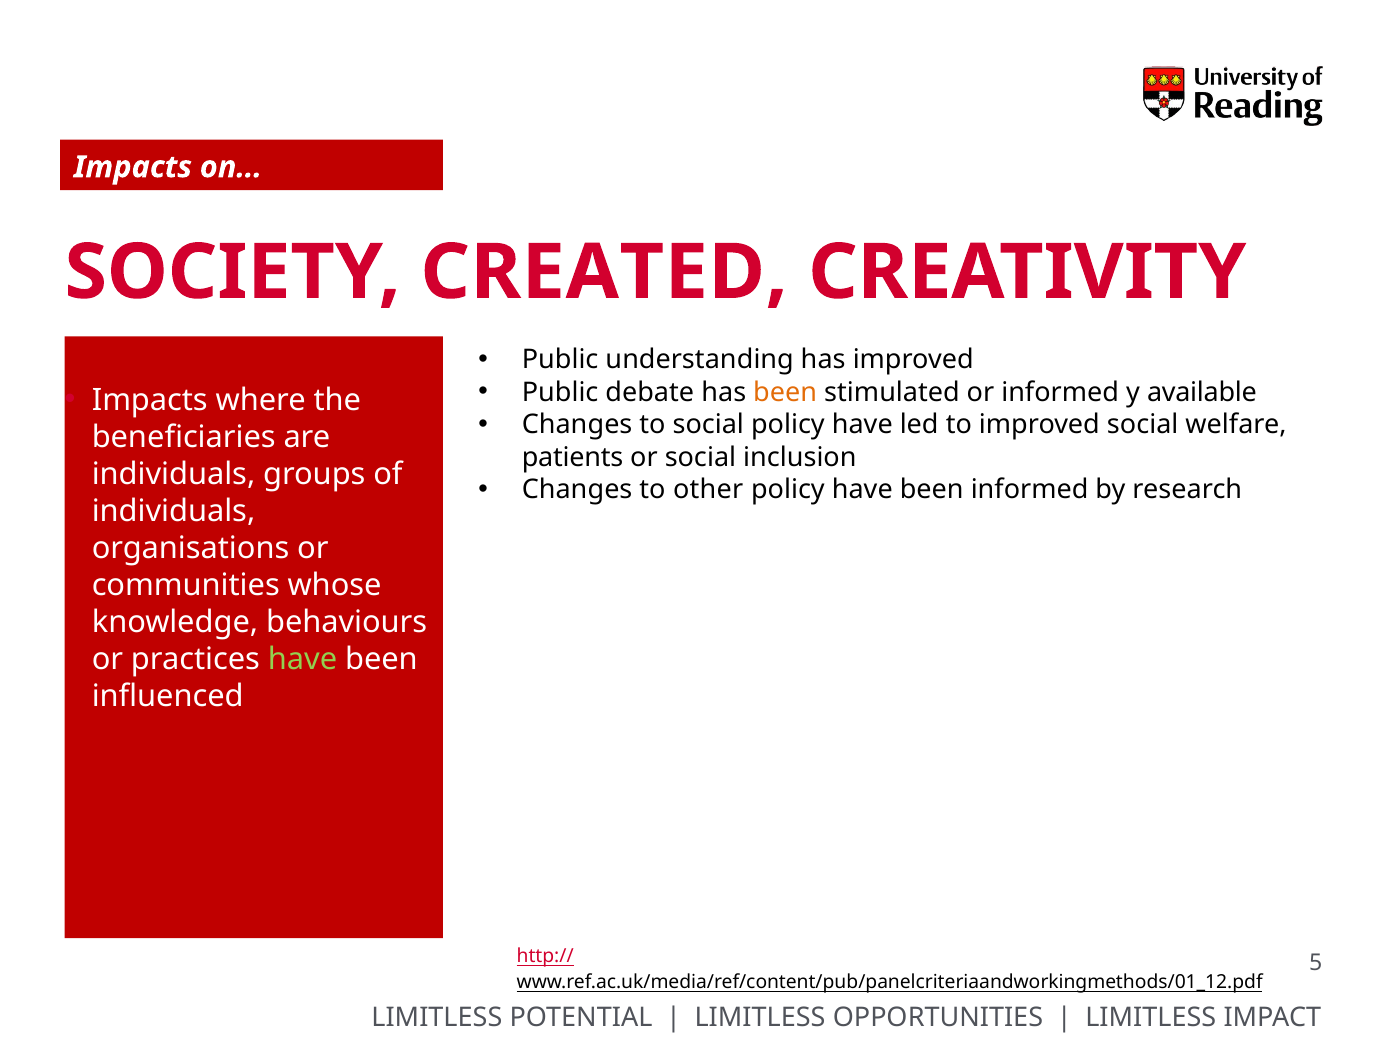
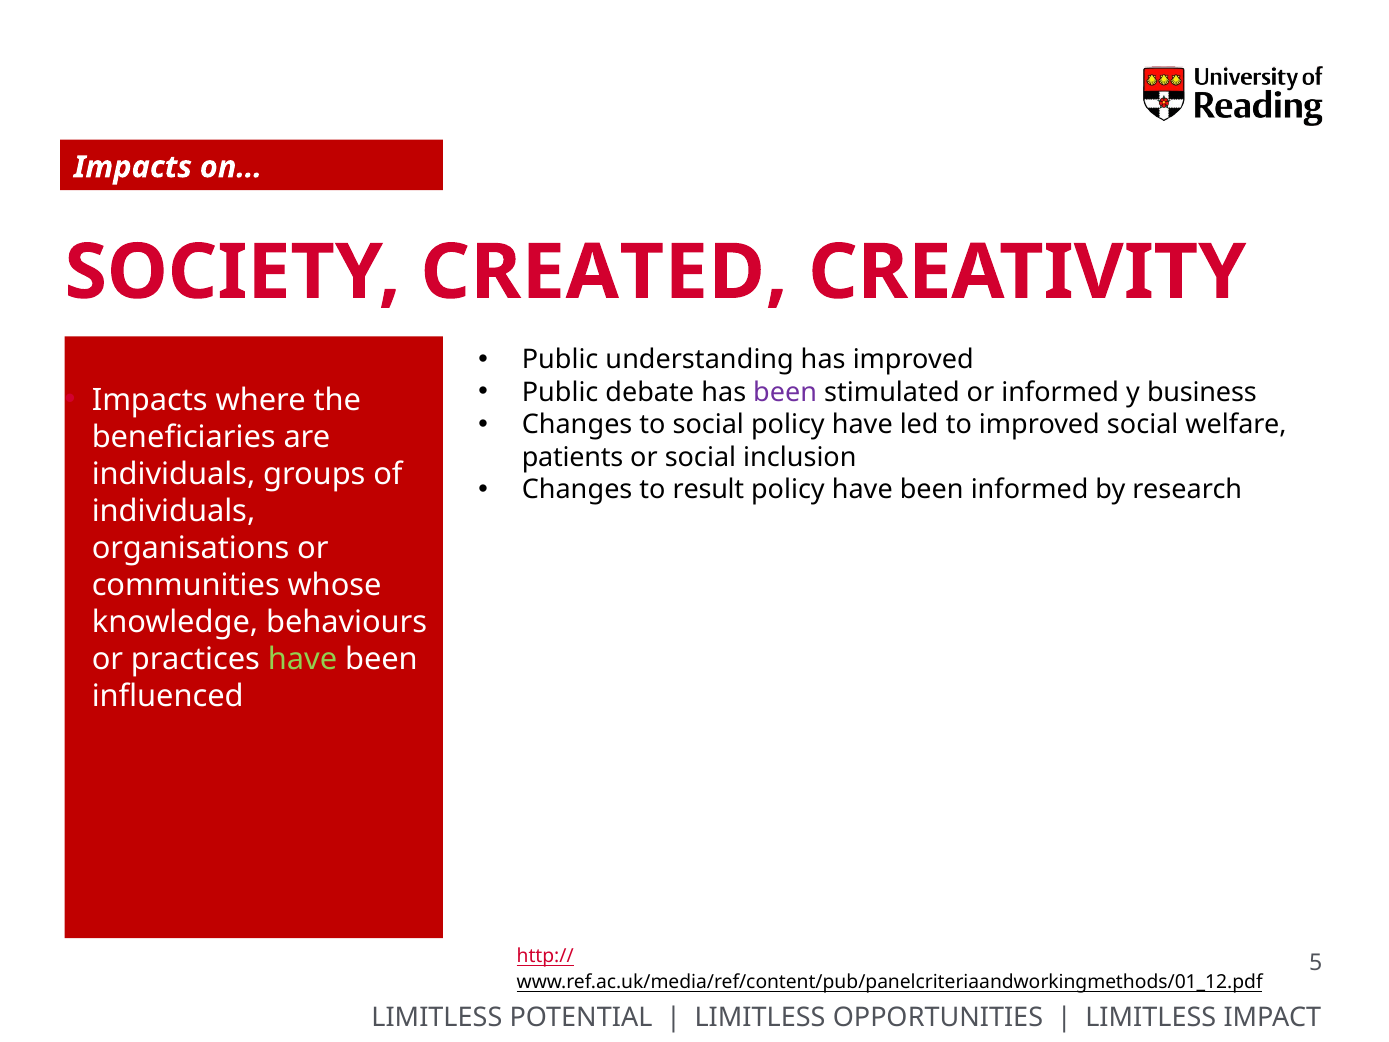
been colour: orange -> purple (785, 392)
available: available -> business (1202, 392)
other: other -> result (708, 490)
